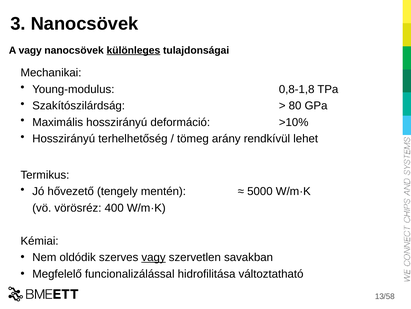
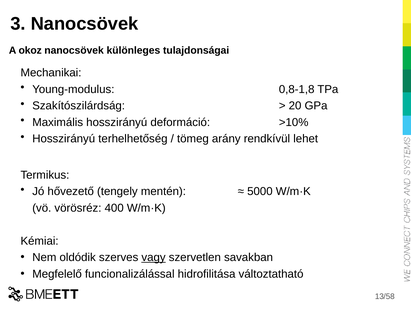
A vagy: vagy -> okoz (30, 50)
különleges underline: present -> none (133, 50)
80: 80 -> 20 (295, 106)
